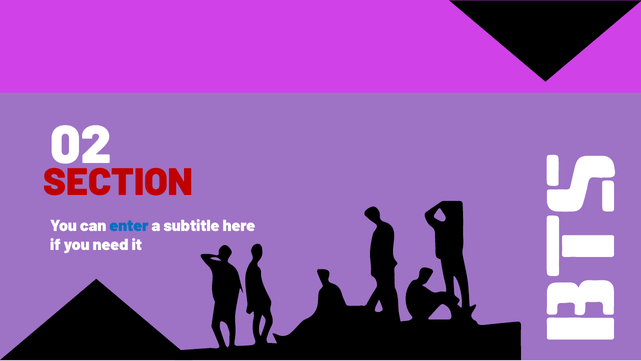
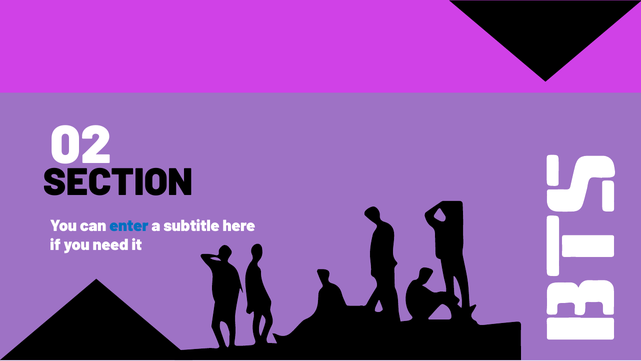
SECTION colour: red -> black (118, 182)
